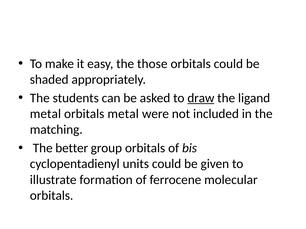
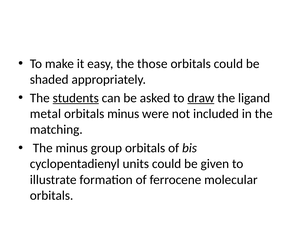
students underline: none -> present (76, 98)
orbitals metal: metal -> minus (123, 114)
The better: better -> minus (72, 148)
